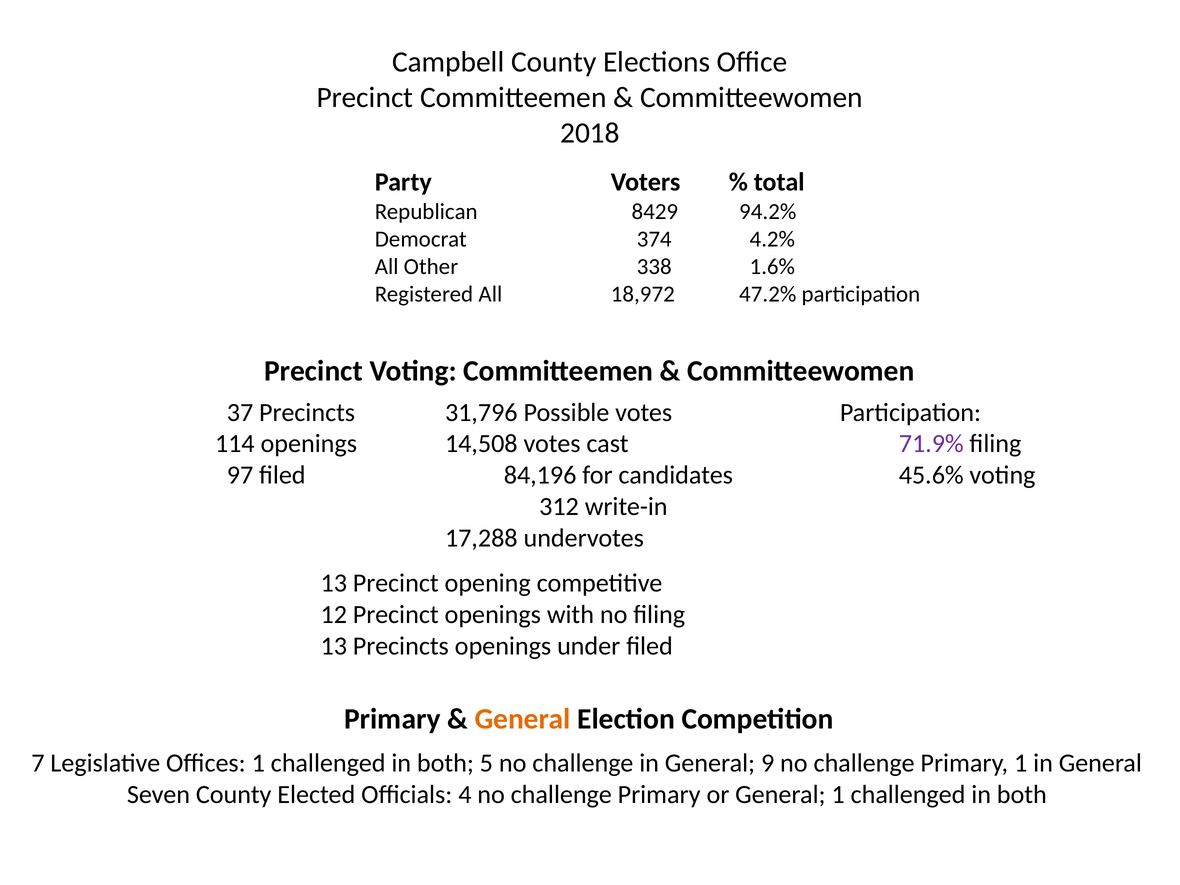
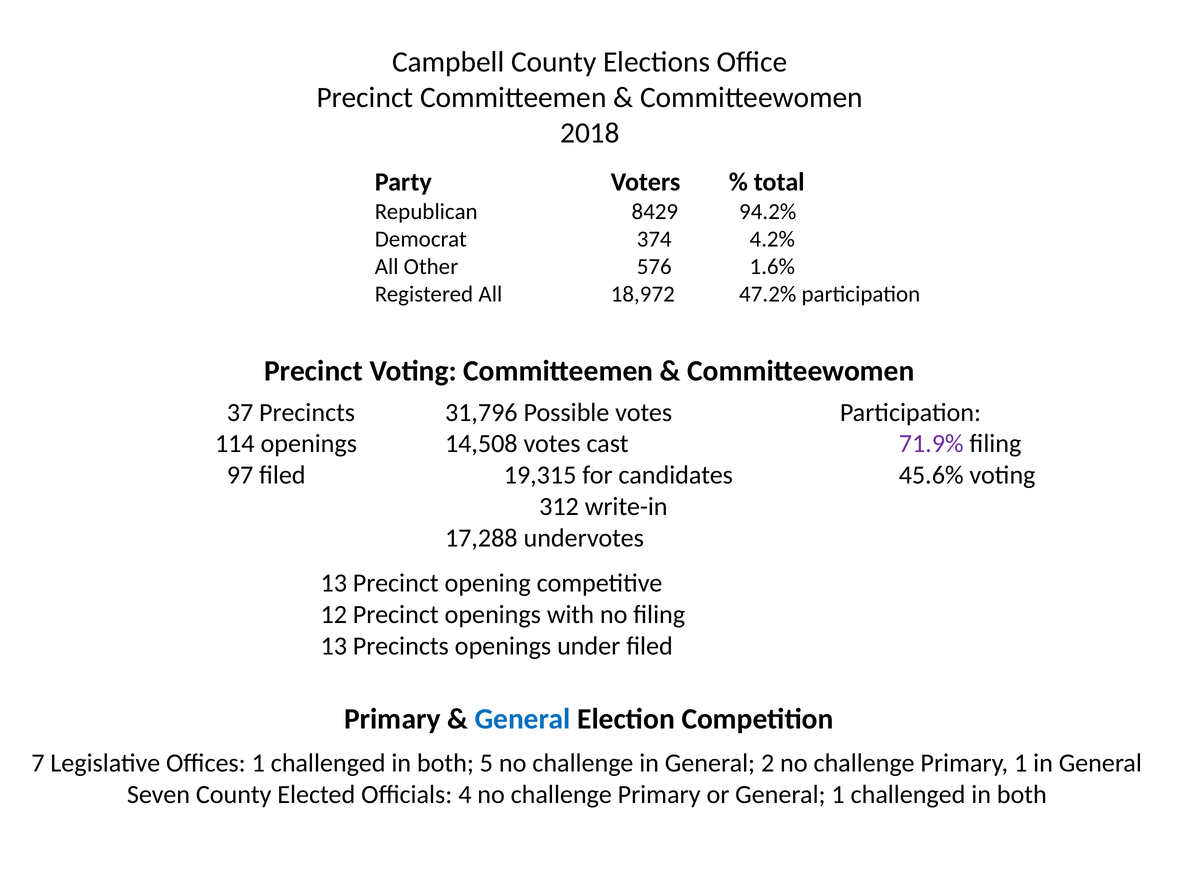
338: 338 -> 576 (654, 267)
84,196: 84,196 -> 19,315 (540, 475)
General colour: orange -> blue (523, 719)
9: 9 -> 2 (768, 763)
